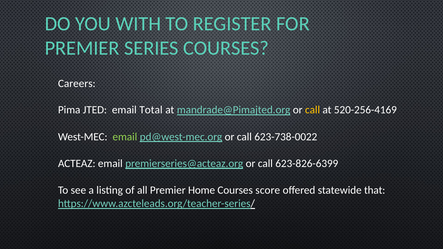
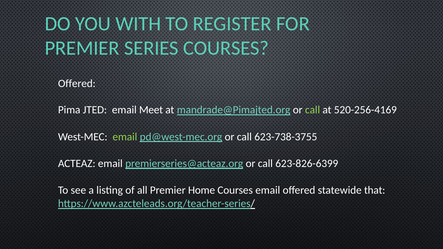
Careers: Careers -> Offered (77, 83)
Total: Total -> Meet (151, 110)
call colour: yellow -> light green (313, 110)
623-738-0022: 623-738-0022 -> 623-738-3755 (286, 137)
Courses score: score -> email (268, 190)
